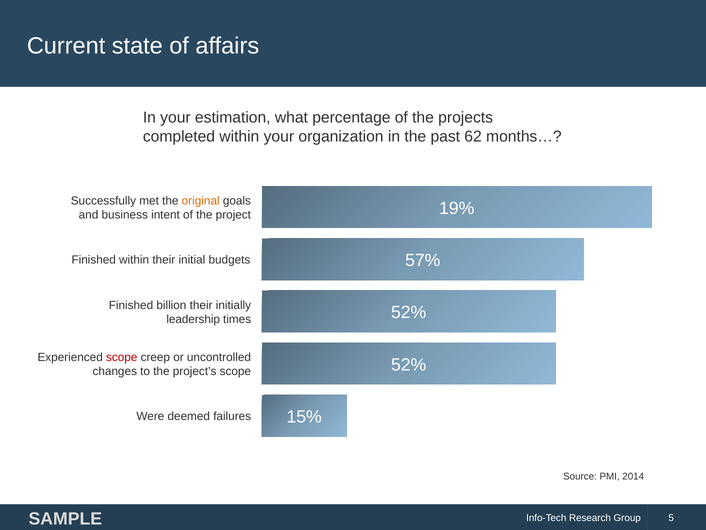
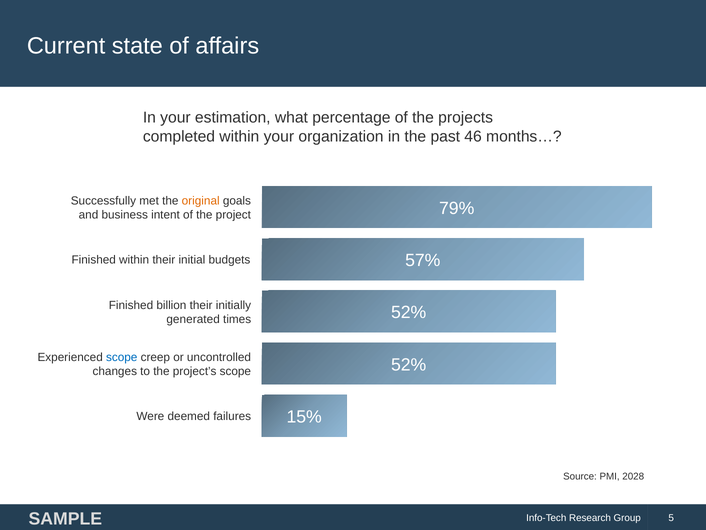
62: 62 -> 46 (473, 136)
19%: 19% -> 79% (457, 208)
leadership: leadership -> generated (193, 319)
scope colour: red -> blue (122, 357)
2014: 2014 -> 2028 (633, 476)
